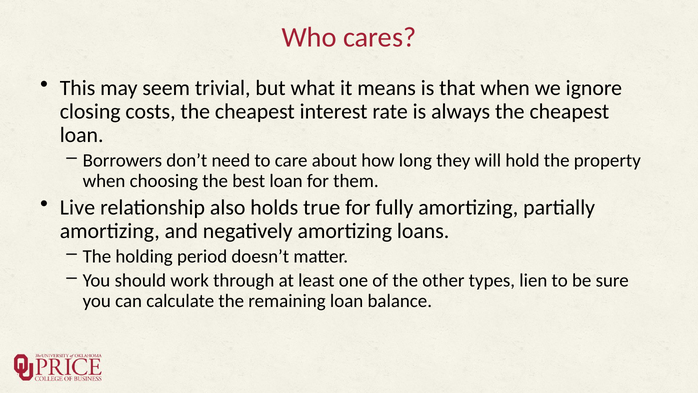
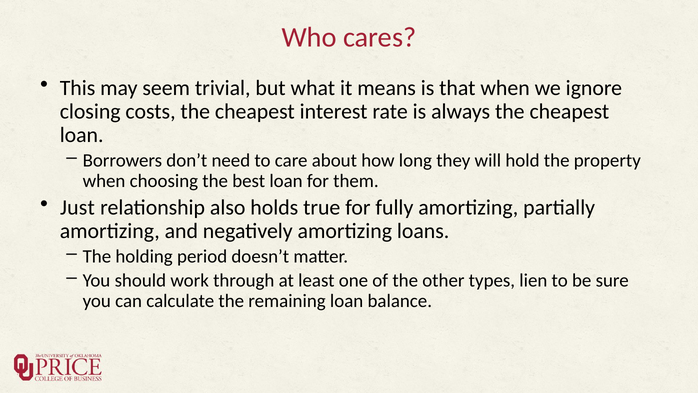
Live: Live -> Just (77, 207)
